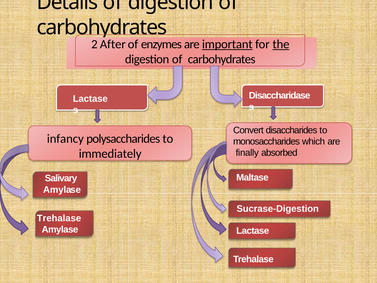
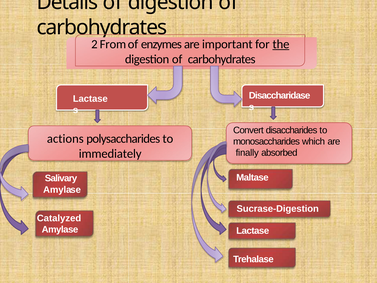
After: After -> From (113, 44)
important underline: present -> none (227, 44)
infancy: infancy -> actions (65, 139)
Trehalase: Trehalase -> Catalyzed (59, 218)
